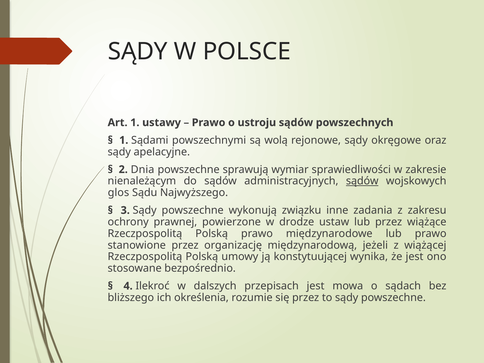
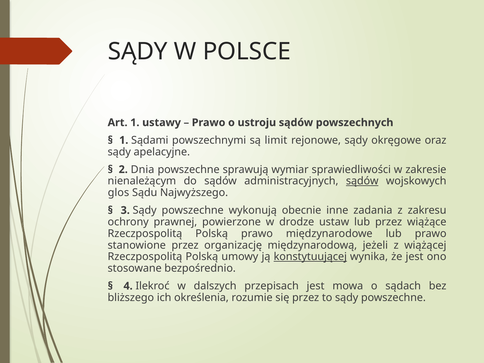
wolą: wolą -> limit (276, 140)
związku: związku -> obecnie (302, 210)
konstytuującej underline: none -> present (310, 257)
